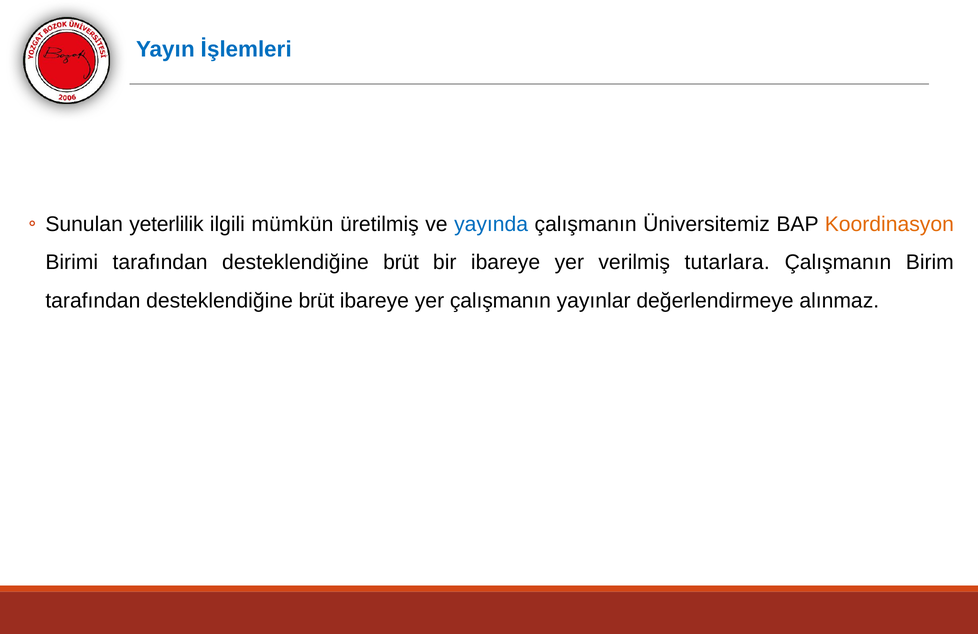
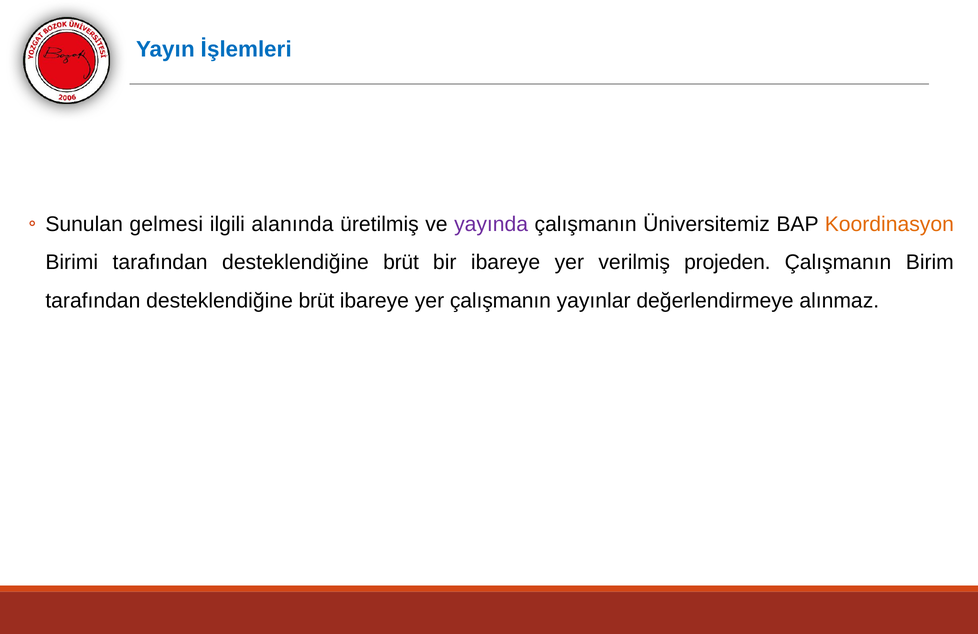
yeterlilik: yeterlilik -> gelmesi (166, 224)
mümkün: mümkün -> alanında (292, 224)
yayında colour: blue -> purple (491, 224)
tutarlara: tutarlara -> projeden (727, 262)
